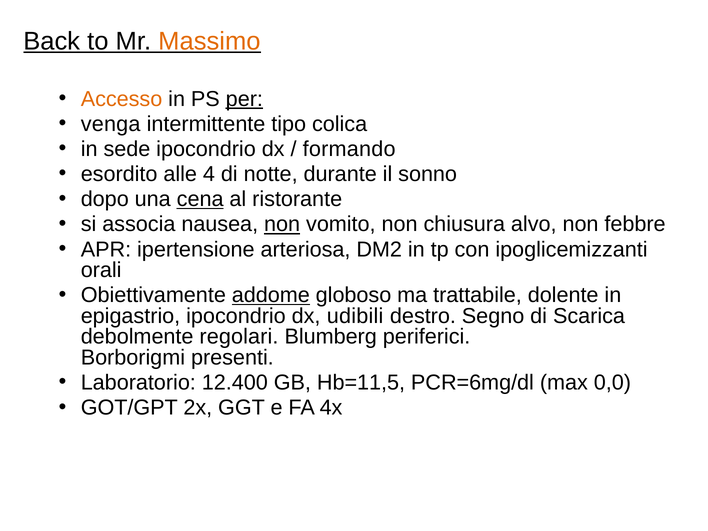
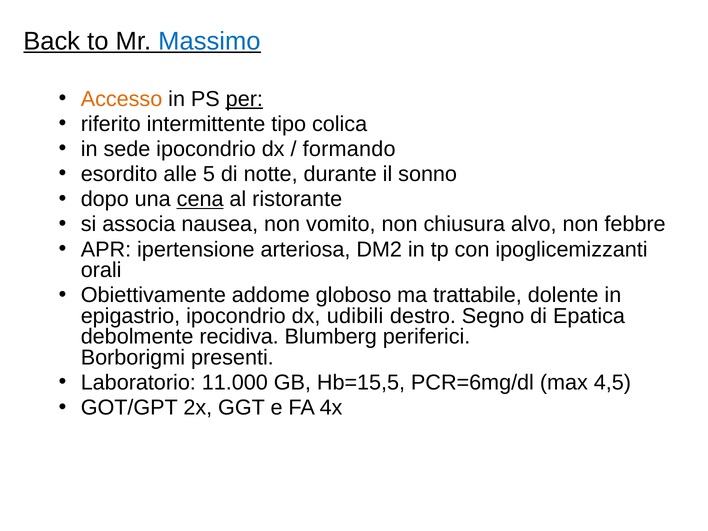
Massimo colour: orange -> blue (209, 41)
venga: venga -> riferito (111, 124)
4: 4 -> 5 (209, 174)
non underline: present -> none (282, 224)
addome underline: present -> none (271, 295)
Scarica: Scarica -> Epatica (589, 316)
regolari: regolari -> recidiva (239, 337)
12.400: 12.400 -> 11.000 (235, 383)
Hb=11,5: Hb=11,5 -> Hb=15,5 (361, 383)
0,0: 0,0 -> 4,5 (612, 383)
